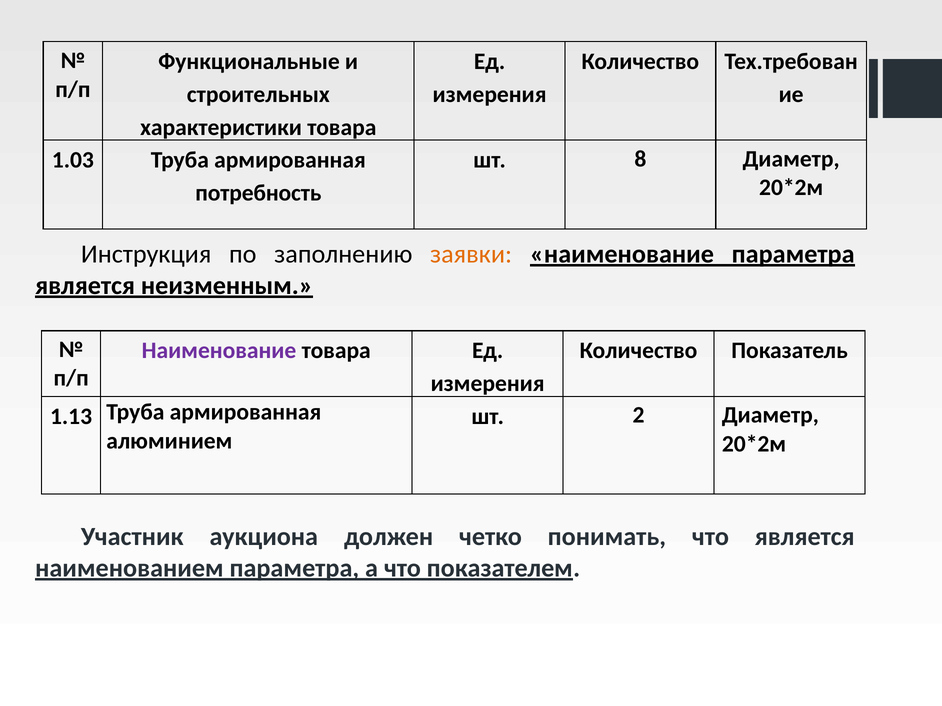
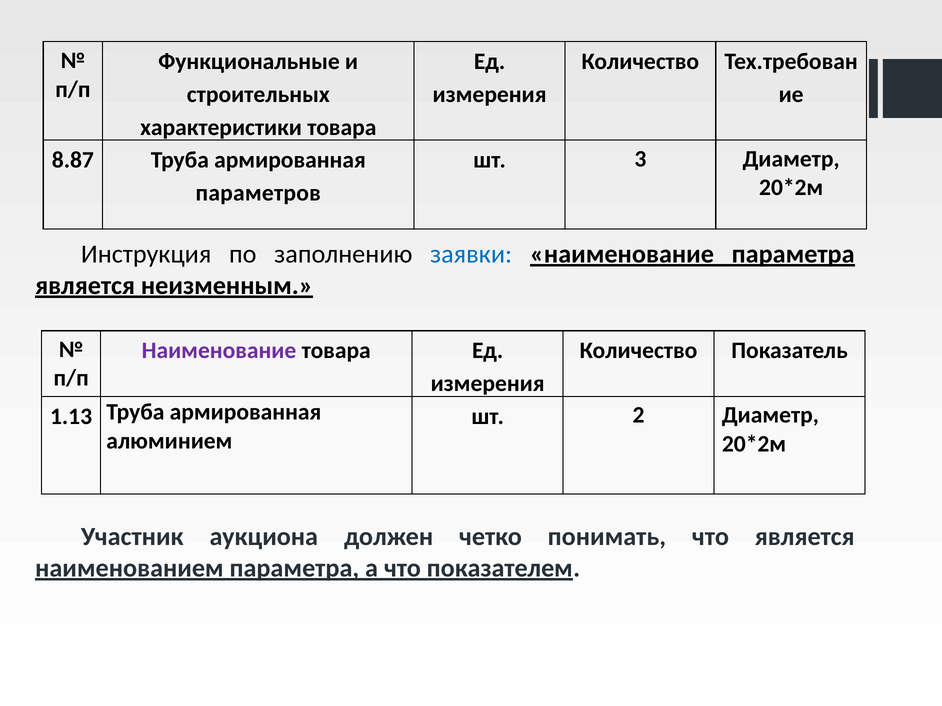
1.03: 1.03 -> 8.87 (73, 160)
8: 8 -> 3 (640, 159)
потребность: потребность -> параметров (258, 193)
заявки colour: orange -> blue (471, 254)
